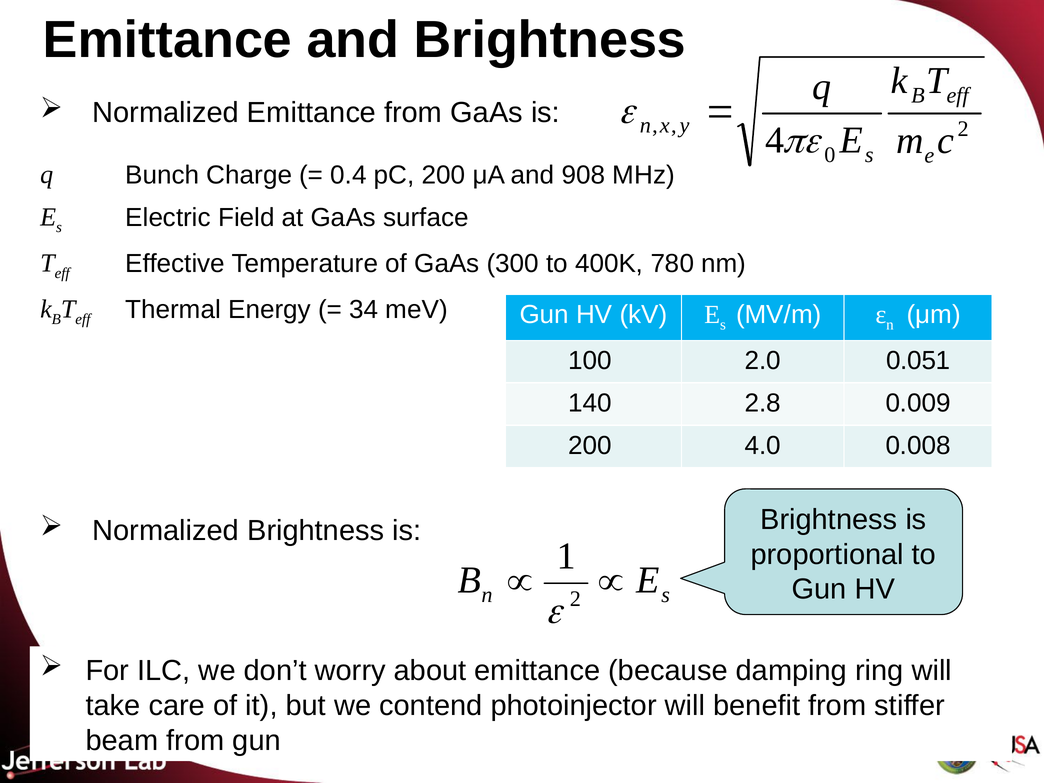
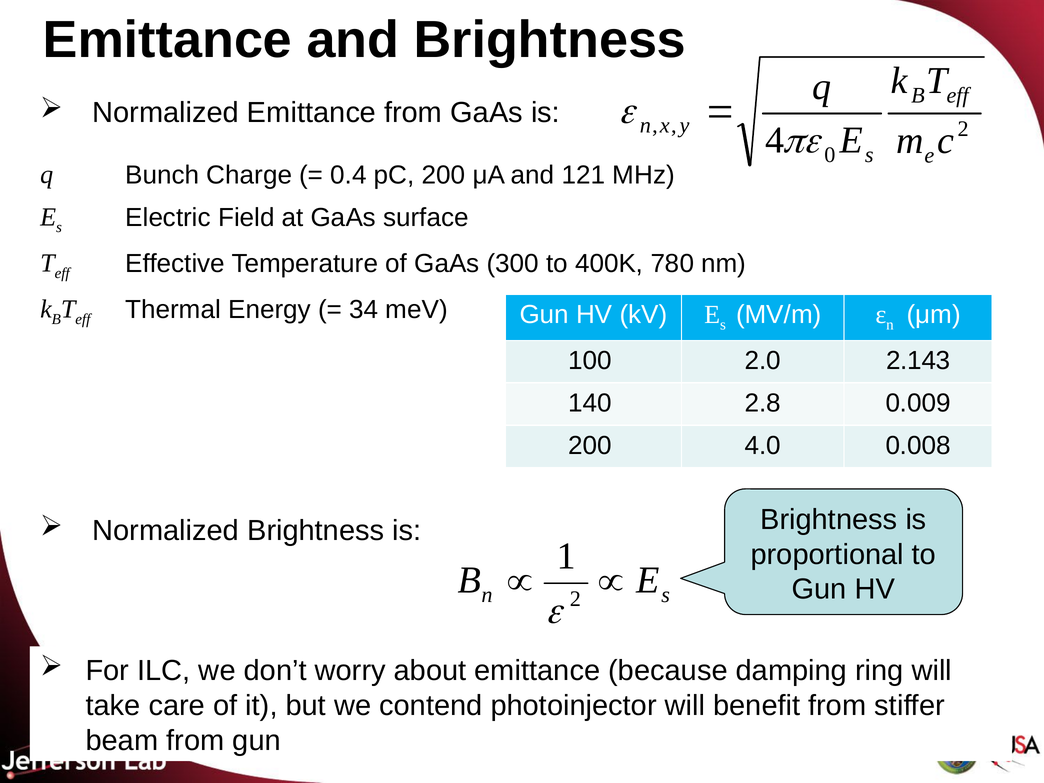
908: 908 -> 121 (583, 175)
0.051: 0.051 -> 2.143 (918, 361)
